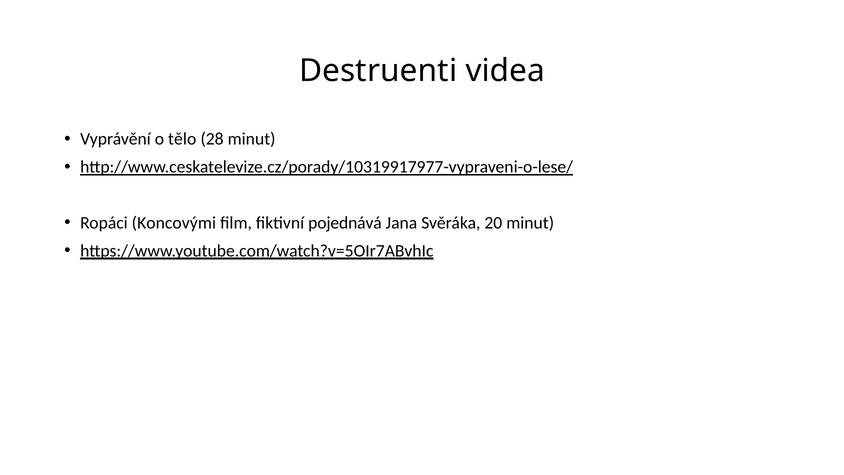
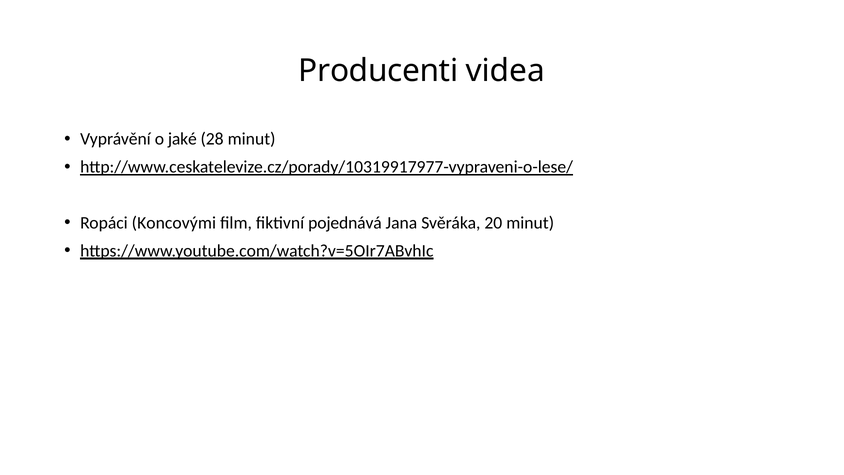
Destruenti: Destruenti -> Producenti (378, 71)
tělo: tělo -> jaké (182, 139)
